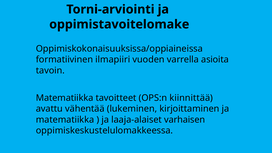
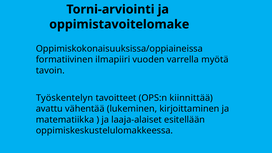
asioita: asioita -> myötä (215, 60)
Matematiikka: Matematiikka -> Työskentelyn (65, 98)
varhaisen: varhaisen -> esitellään (185, 120)
